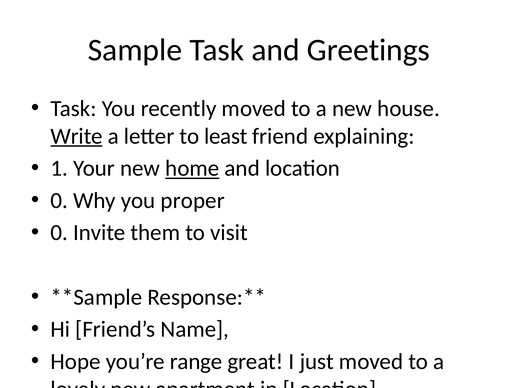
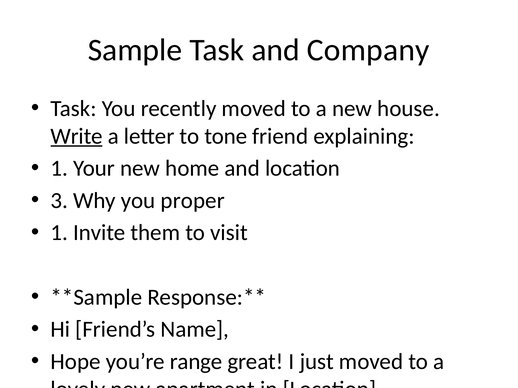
Greetings: Greetings -> Company (368, 50)
least: least -> tone (226, 136)
home underline: present -> none (192, 169)
0: 0 -> 3 (59, 201)
0: 0 -> 1 (59, 233)
